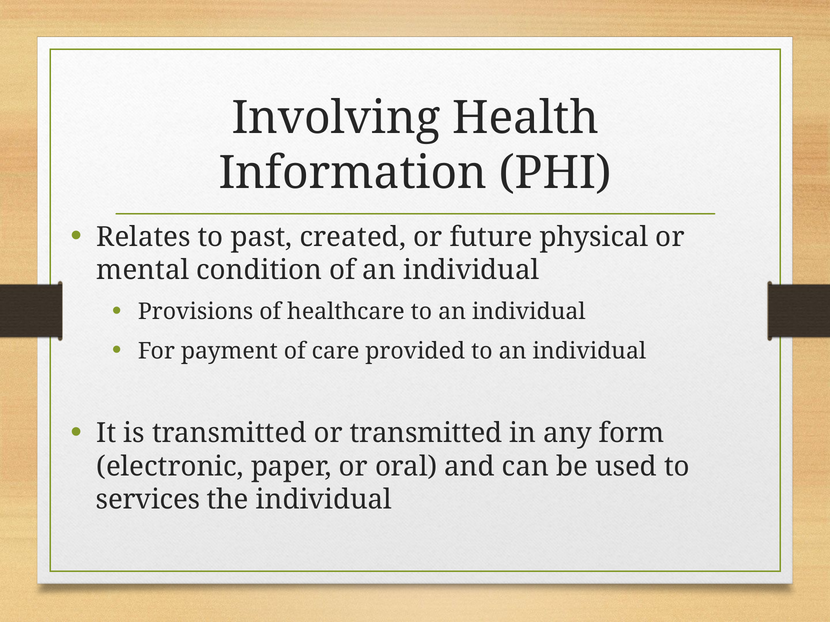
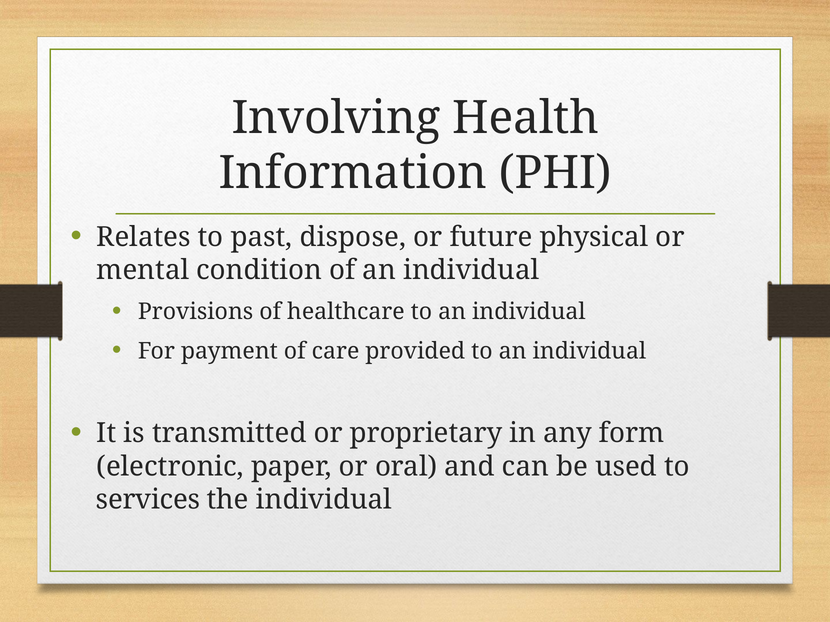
created: created -> dispose (353, 237)
or transmitted: transmitted -> proprietary (426, 434)
